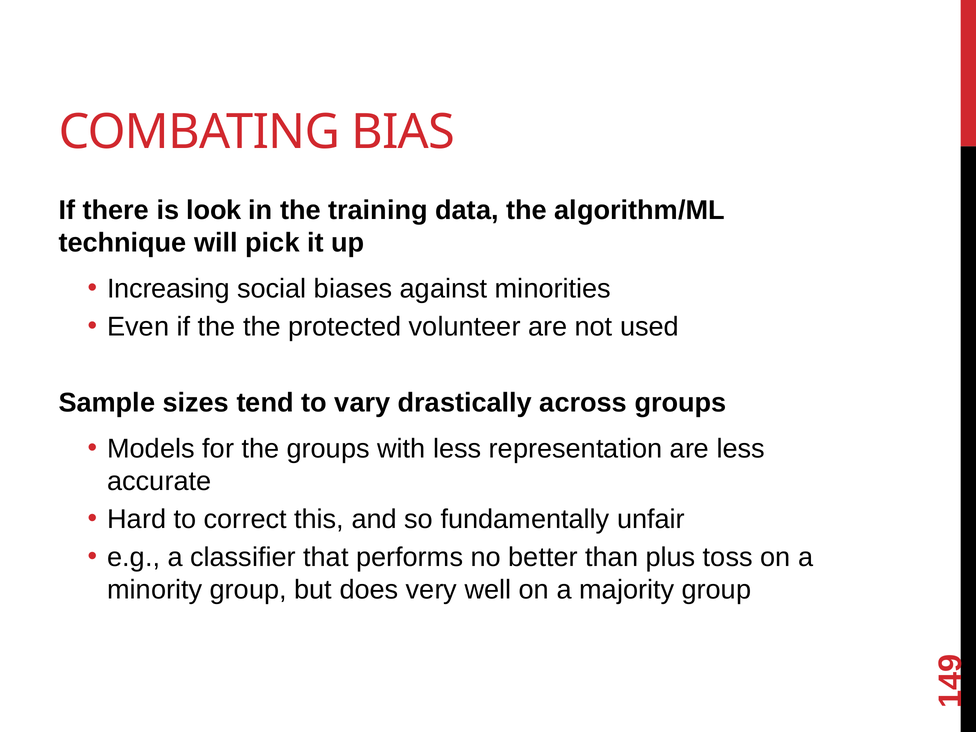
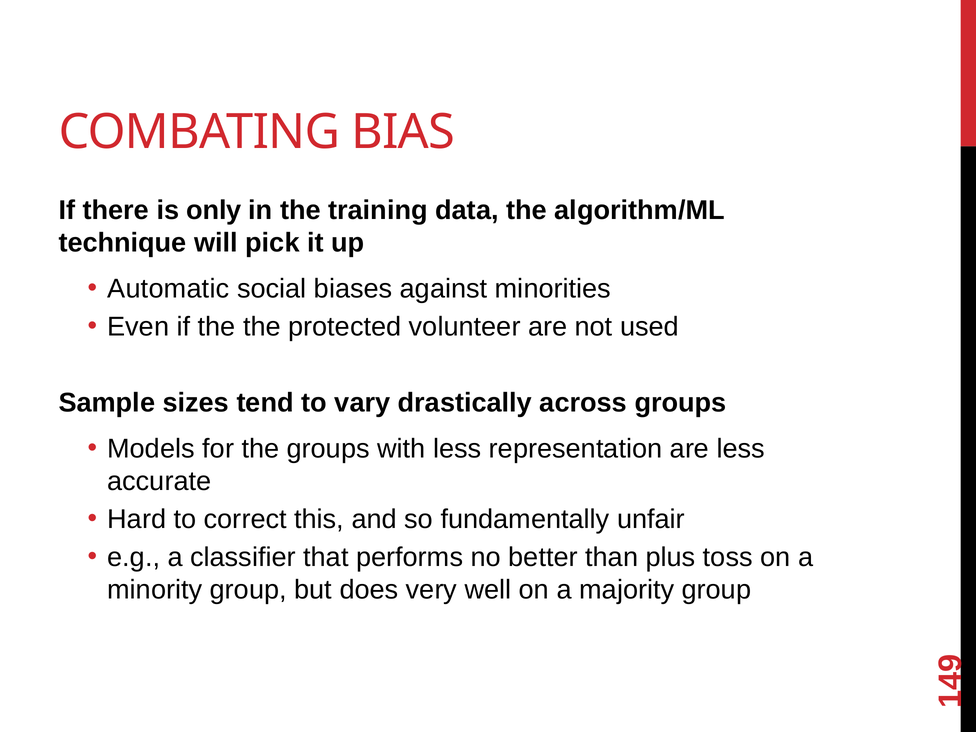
look: look -> only (214, 210)
Increasing: Increasing -> Automatic (168, 289)
